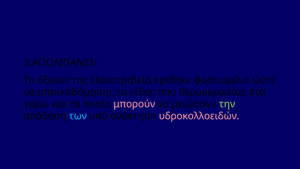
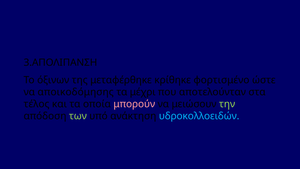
ελαιοτριβεία: ελαιοτριβεία -> μεταφέρθηκε (121, 80)
είδος: είδος -> μέχρι (143, 92)
θερμοκρασίας: θερμοκρασίας -> αποτελούνταν (212, 92)
γύρω: γύρω -> τέλος (37, 104)
των colour: light blue -> light green (78, 116)
υδροκολλοειδών colour: pink -> light blue (199, 116)
